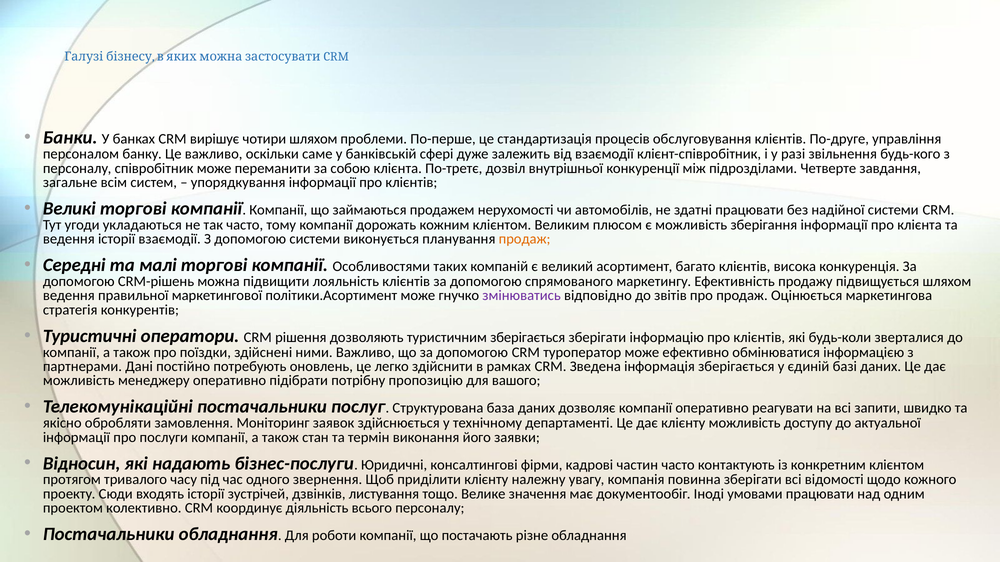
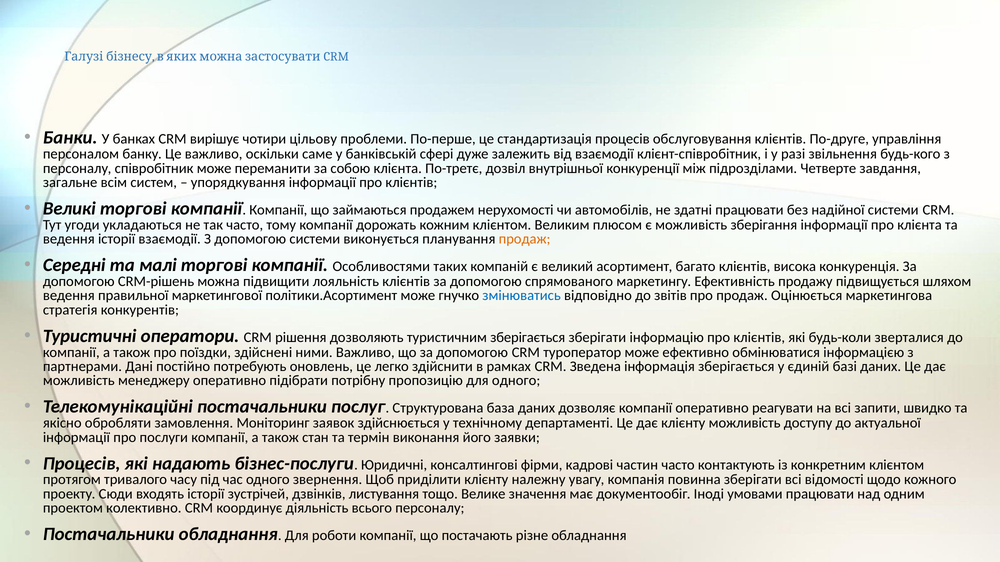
чотири шляхом: шляхом -> цільову (313, 139)
змінюватись colour: purple -> blue (522, 296)
для вашого: вашого -> одного (516, 381)
Відносин: Відносин -> Процесів (82, 464)
